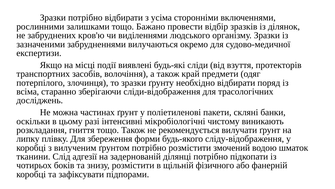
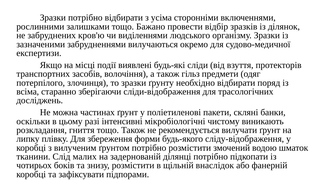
край: край -> гiльз (191, 74)
адгезії: адгезії -> малих (85, 156)
фізичного: фізичного -> внаслідок (215, 165)
